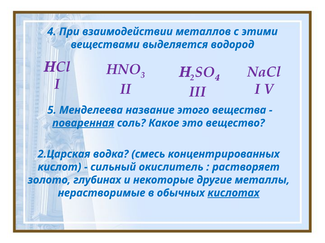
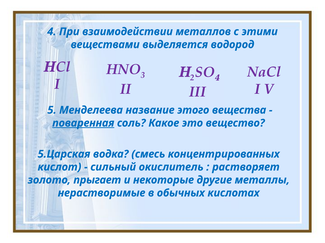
2.Царская: 2.Царская -> 5.Царская (64, 155)
глубинах: глубинах -> прыгает (97, 181)
кислотах underline: present -> none (234, 194)
